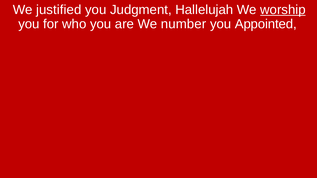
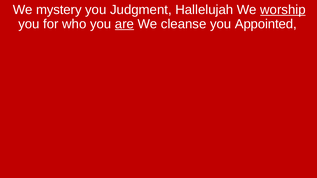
justified: justified -> mystery (59, 10)
are underline: none -> present (125, 24)
number: number -> cleanse (184, 24)
